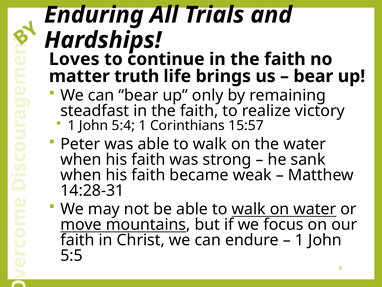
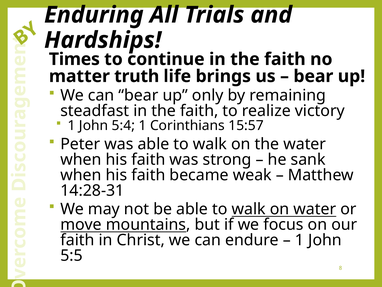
Loves: Loves -> Times (74, 59)
